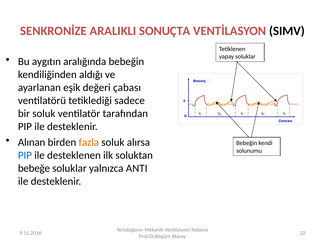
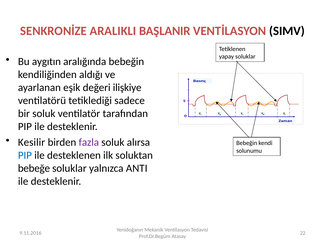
SONUÇTA: SONUÇTA -> BAŞLANIR (165, 31)
çabası: çabası -> ilişkiye (127, 88)
Alınan: Alınan -> Kesilir (32, 142)
fazla colour: orange -> purple (89, 142)
